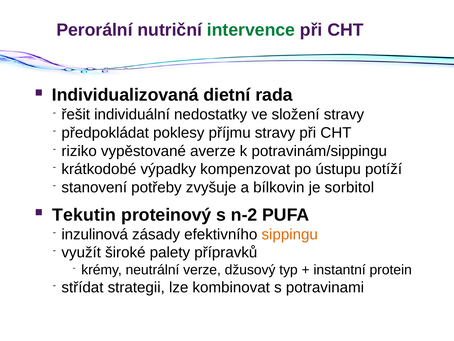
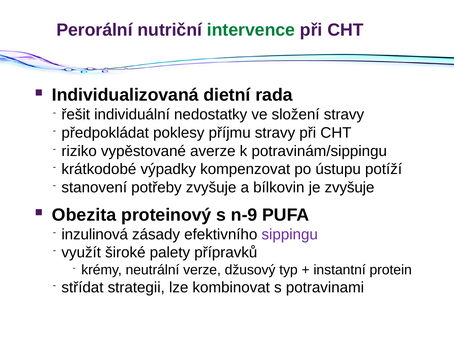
je sorbitol: sorbitol -> zvyšuje (350, 187)
Tekutin: Tekutin -> Obezita (84, 215)
n-2: n-2 -> n-9 (244, 215)
sippingu colour: orange -> purple (290, 234)
